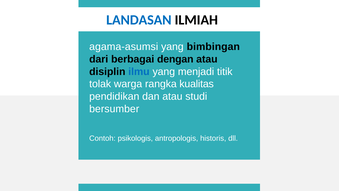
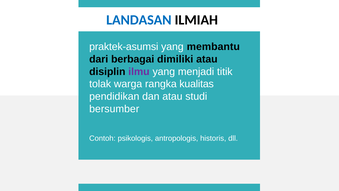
agama-asumsi: agama-asumsi -> praktek-asumsi (124, 47)
bimbingan: bimbingan -> membantu (213, 47)
dengan: dengan -> dimiliki (175, 59)
ilmu colour: blue -> purple (139, 71)
